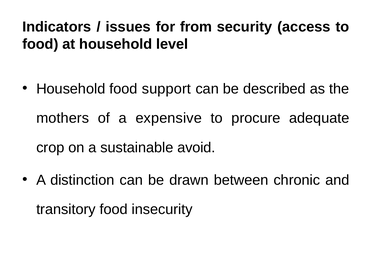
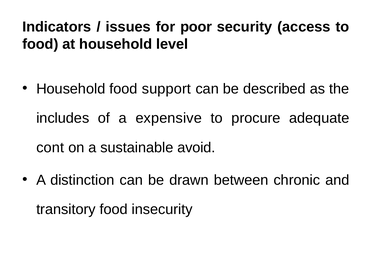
from: from -> poor (196, 27)
mothers: mothers -> includes (63, 118)
crop: crop -> cont (50, 148)
